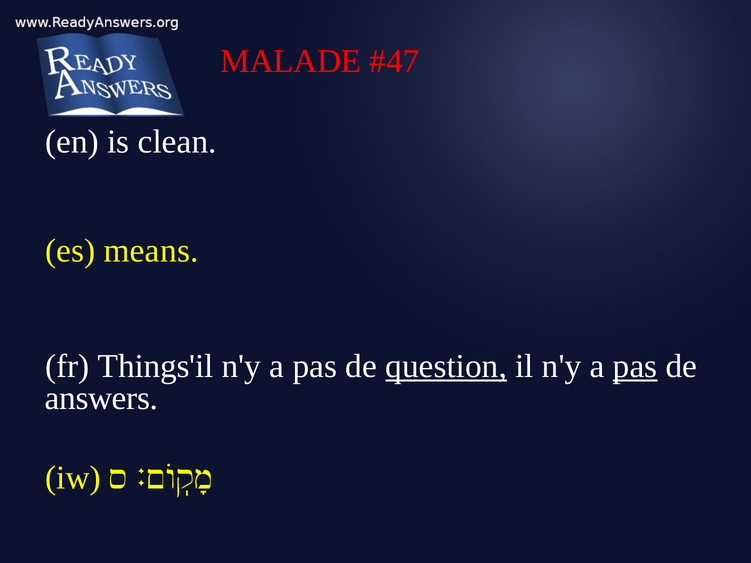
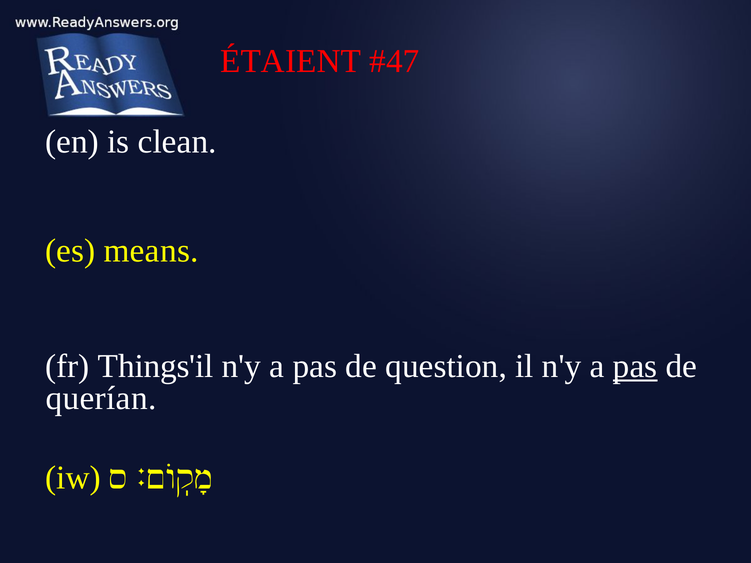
MALADE: MALADE -> ÉTAIENT (291, 61)
question underline: present -> none (446, 366)
answers: answers -> querían (101, 398)
